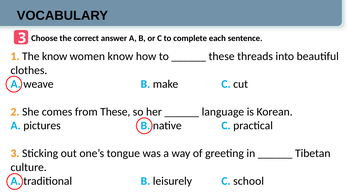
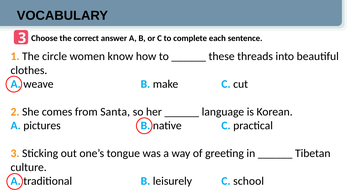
The know: know -> circle (55, 56)
from These: These -> Santa (115, 112)
